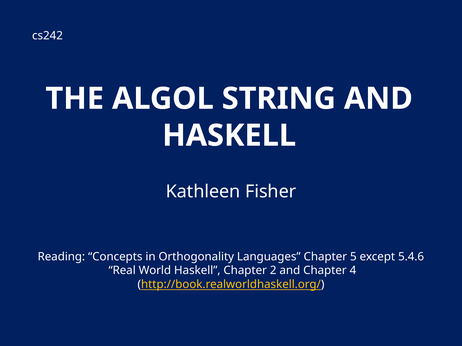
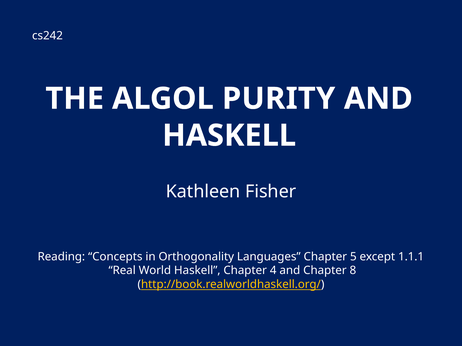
STRING: STRING -> PURITY (279, 99)
5.4.6: 5.4.6 -> 1.1.1 (411, 257)
2: 2 -> 4 (273, 271)
4: 4 -> 8 (353, 271)
